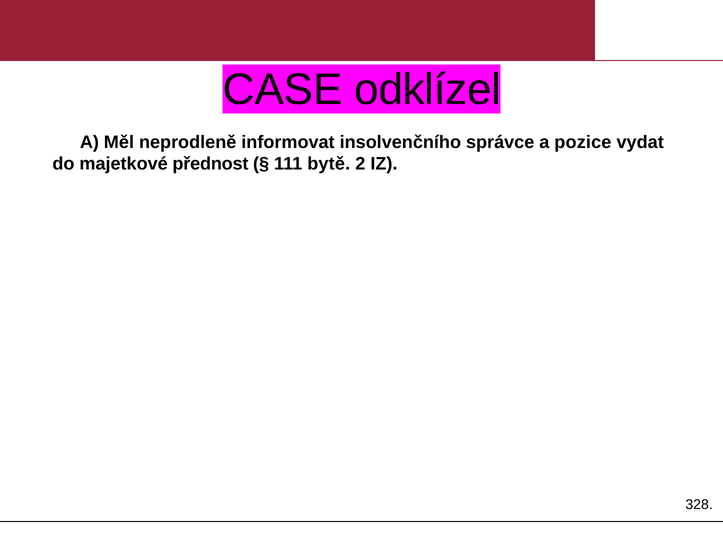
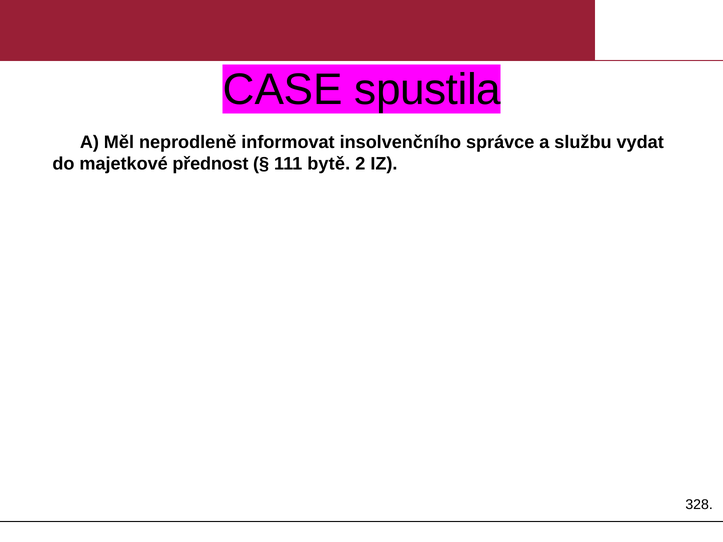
odklízel: odklízel -> spustila (428, 90)
pozice: pozice -> službu (583, 142)
